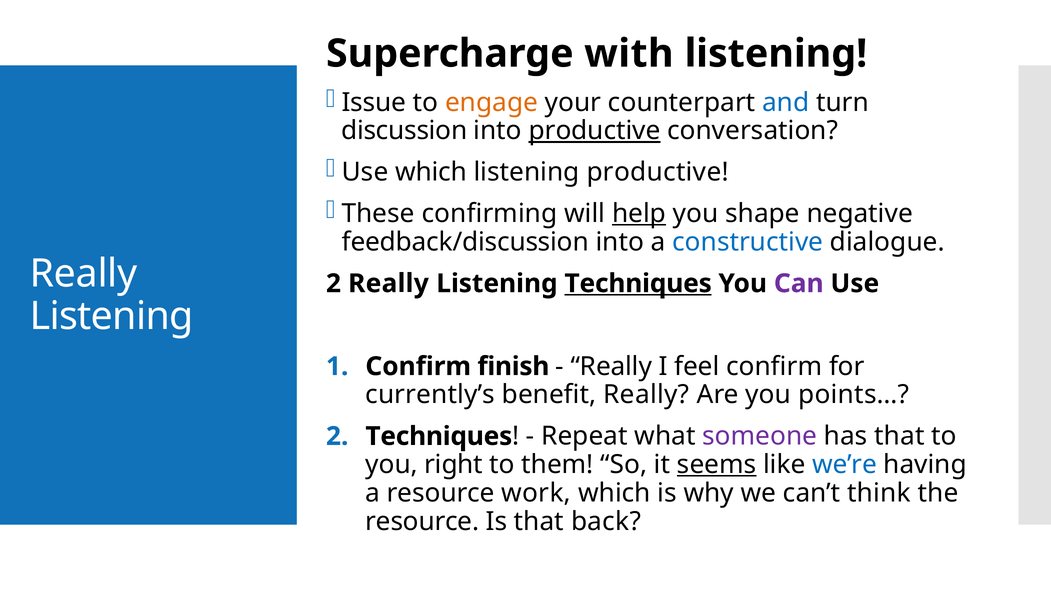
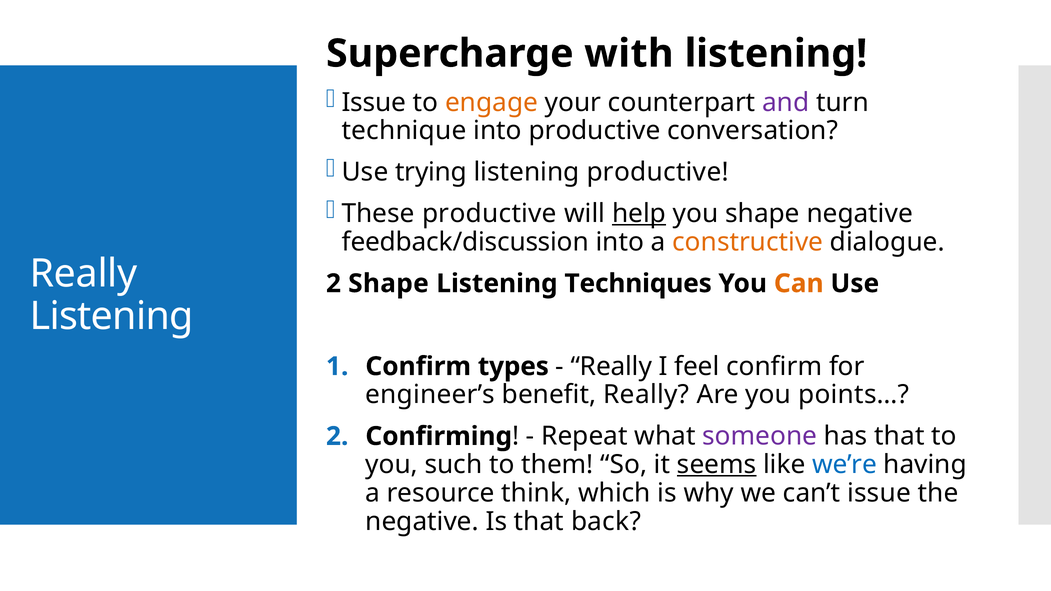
and colour: blue -> purple (786, 102)
discussion: discussion -> technique (404, 131)
productive underline: present -> none (595, 131)
Use which: which -> trying (431, 172)
These confirming: confirming -> productive (489, 214)
constructive colour: blue -> orange (748, 242)
2 Really: Really -> Shape (388, 284)
Techniques underline: present -> none (638, 284)
Can colour: purple -> orange (799, 284)
finish: finish -> types (513, 367)
currently’s: currently’s -> engineer’s (430, 395)
2 Techniques: Techniques -> Confirming (439, 436)
right: right -> such (454, 465)
work: work -> think (536, 493)
can’t think: think -> issue (879, 493)
resource: resource -> negative (422, 521)
